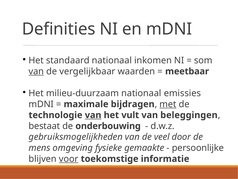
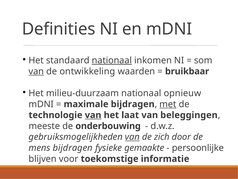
nationaal underline: none -> present (112, 60)
vergelijkbaar: vergelijkbaar -> ontwikkeling (87, 71)
meetbaar: meetbaar -> bruikbaar (187, 71)
emissies: emissies -> opnieuw (182, 93)
vult: vult -> laat (130, 115)
bestaat: bestaat -> meeste (44, 126)
van underline: none -> present (132, 137)
veel: veel -> zich (162, 137)
mens omgeving: omgeving -> bijdragen (73, 148)
voor underline: present -> none (69, 158)
